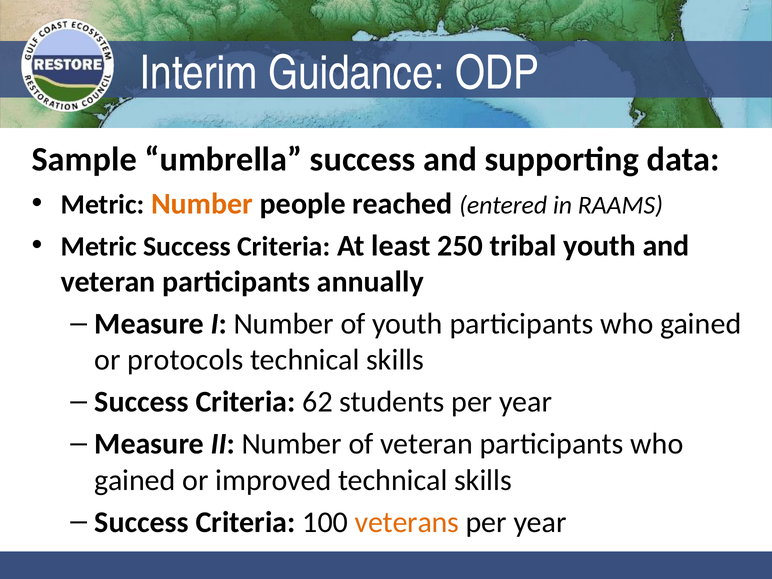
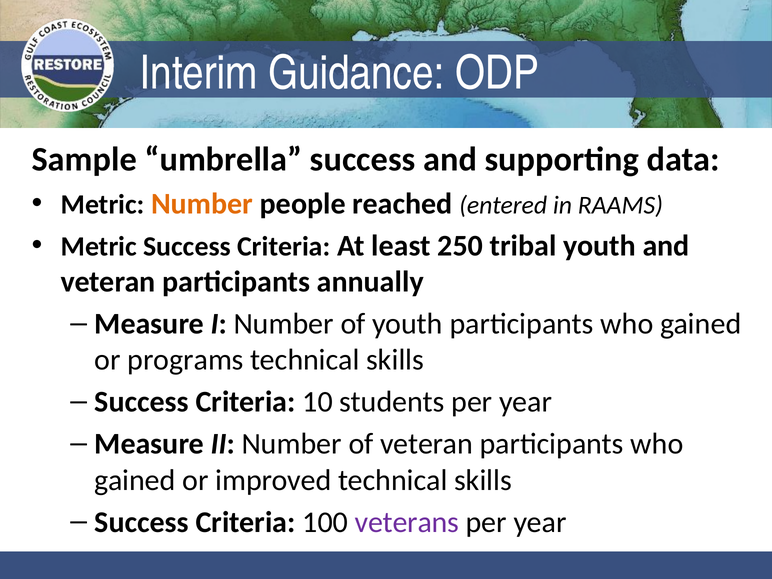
protocols: protocols -> programs (186, 360)
62: 62 -> 10 (318, 402)
veterans colour: orange -> purple (407, 522)
